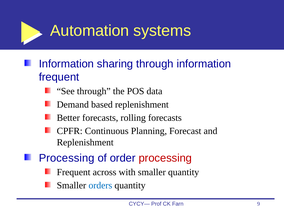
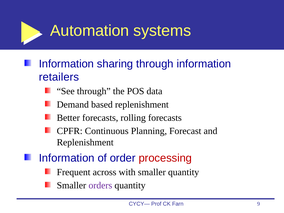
frequent: frequent -> retailers (59, 77)
Processing: Processing -> Information (67, 158)
orders colour: blue -> purple (100, 185)
